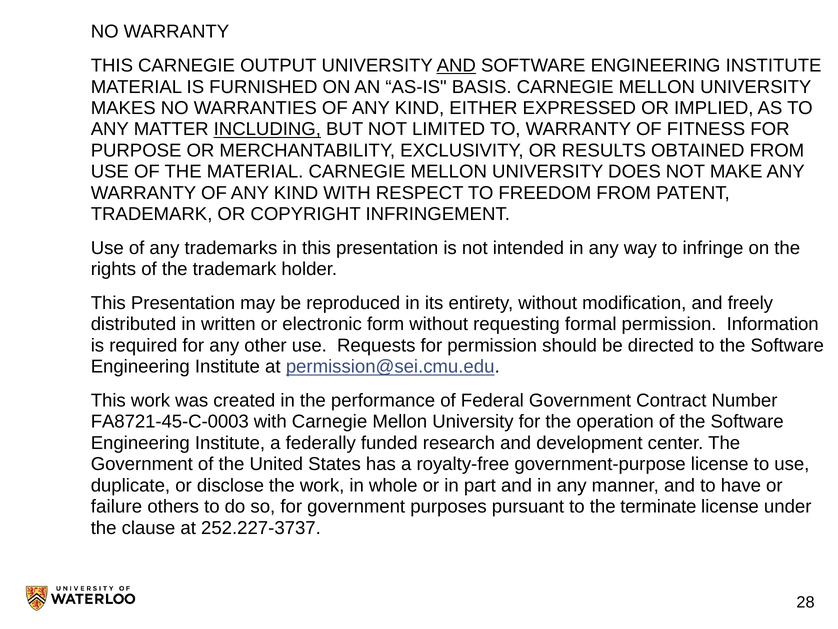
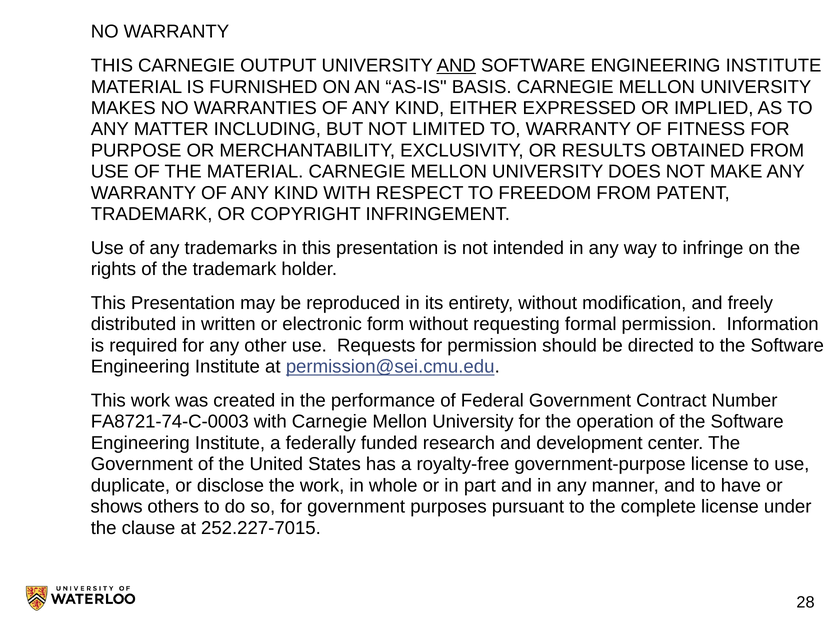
INCLUDING underline: present -> none (267, 129)
FA8721-45-C-0003: FA8721-45-C-0003 -> FA8721-74-C-0003 (170, 422)
failure: failure -> shows (117, 506)
terminate: terminate -> complete (658, 506)
252.227-3737: 252.227-3737 -> 252.227-7015 (261, 528)
